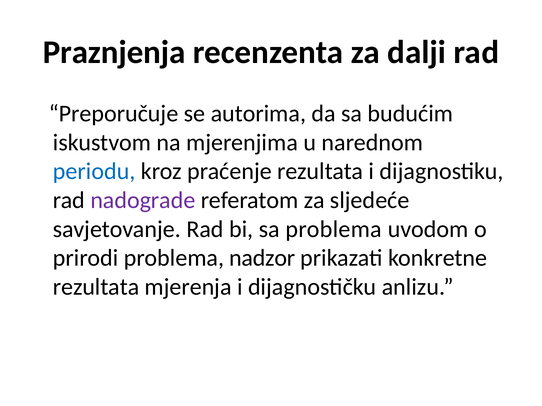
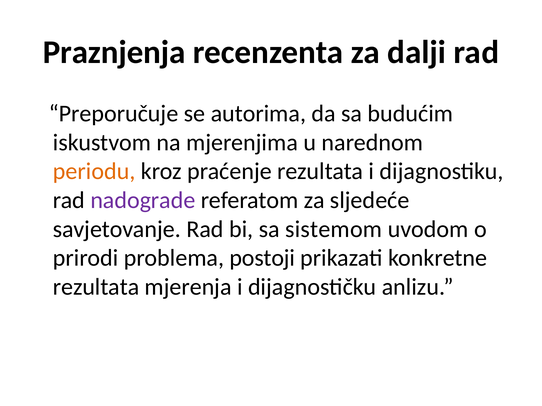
periodu colour: blue -> orange (94, 172)
sa problema: problema -> sistemom (334, 229)
nadzor: nadzor -> postoji (262, 258)
